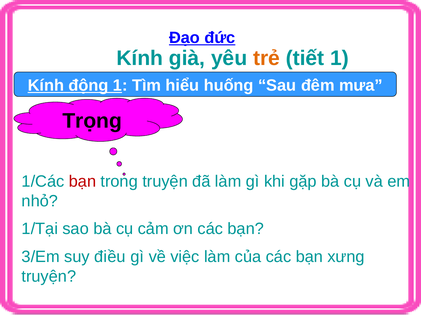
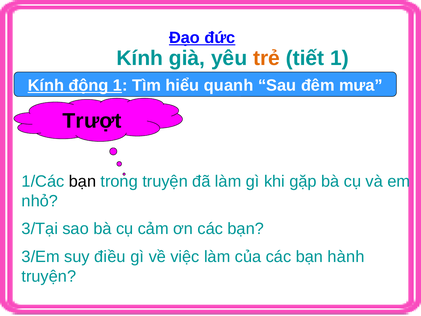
huống: huống -> quanh (229, 85)
Trọng: Trọng -> Trượt (92, 121)
bạn colour: red -> black (82, 181)
1/Tại: 1/Tại -> 3/Tại (40, 229)
xưng: xưng -> hành (346, 257)
